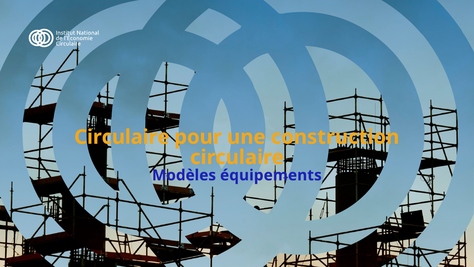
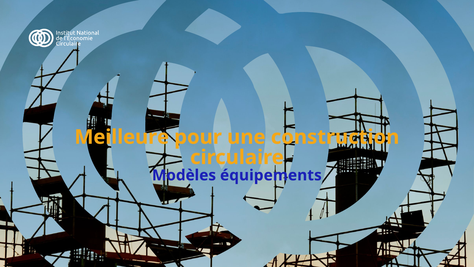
Circulaire: Circulaire -> Meilleure (122, 137)
